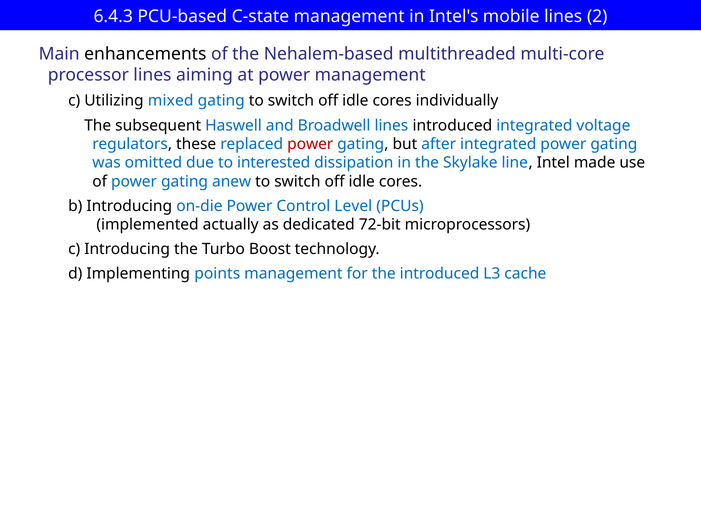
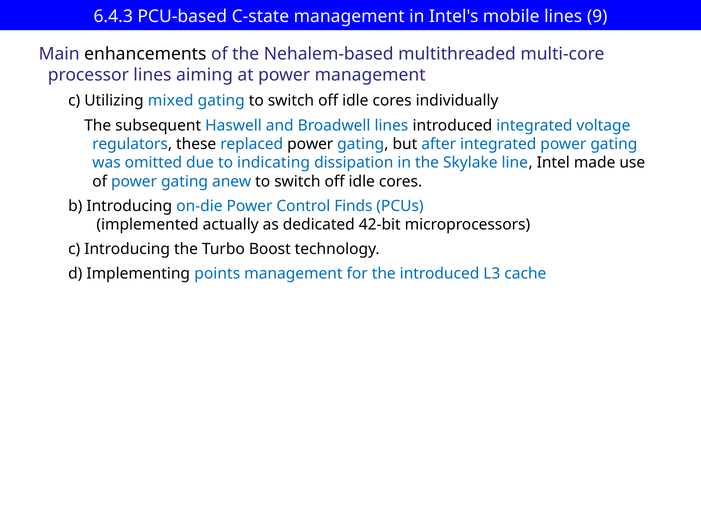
2: 2 -> 9 (597, 16)
power colour: red -> black (310, 144)
interested: interested -> indicating (274, 163)
Level: Level -> Finds (353, 206)
72-bit: 72-bit -> 42-bit (380, 225)
